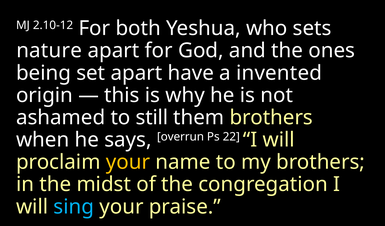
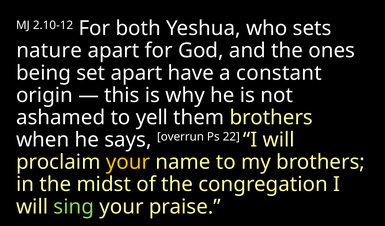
invented: invented -> constant (279, 73)
still: still -> yell (152, 117)
sing colour: light blue -> light green (74, 206)
